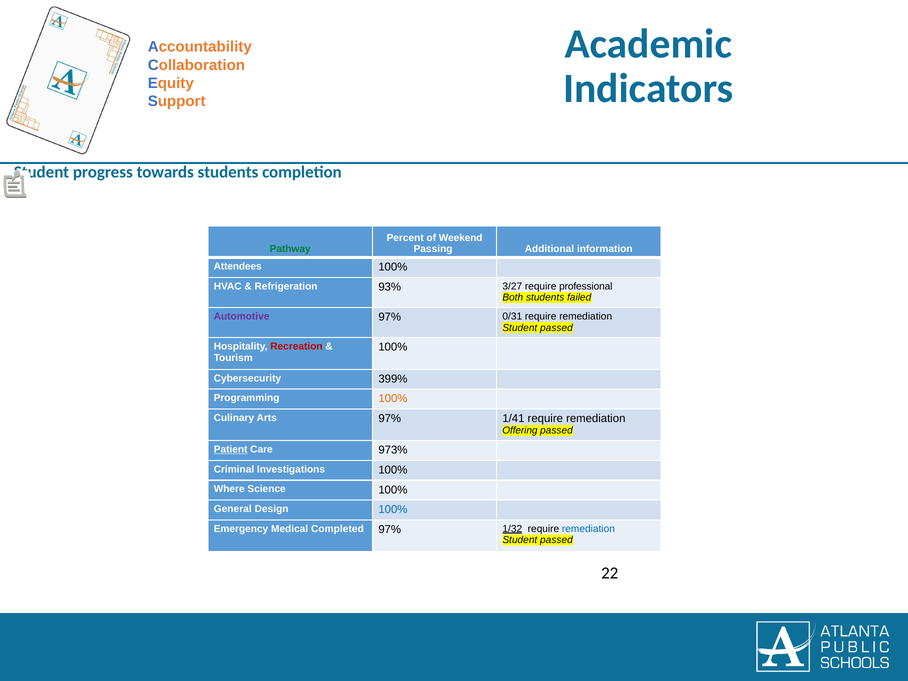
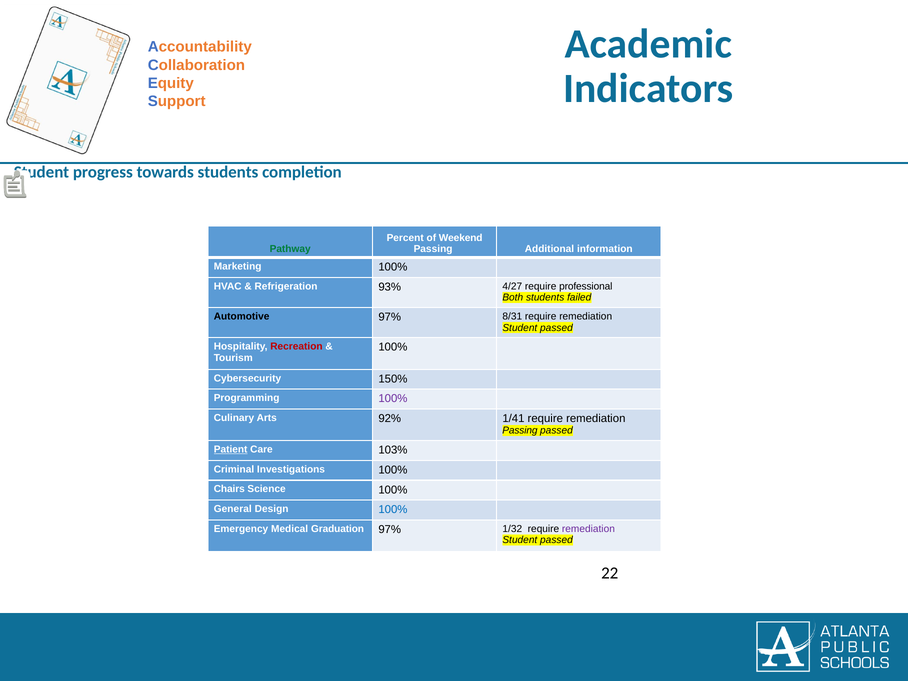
Attendees: Attendees -> Marketing (238, 266)
3/27: 3/27 -> 4/27 (512, 286)
Automotive colour: purple -> black (242, 316)
0/31: 0/31 -> 8/31 (512, 316)
399%: 399% -> 150% (393, 379)
100% colour: orange -> purple (393, 399)
Arts 97%: 97% -> 92% (390, 418)
Offering: Offering -> Passing (520, 431)
973%: 973% -> 103% (393, 450)
Where: Where -> Chairs (229, 489)
Completed: Completed -> Graduation (338, 529)
1/32 underline: present -> none (512, 529)
remediation colour: blue -> purple (588, 529)
